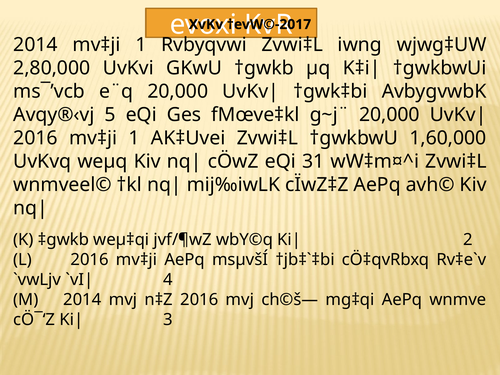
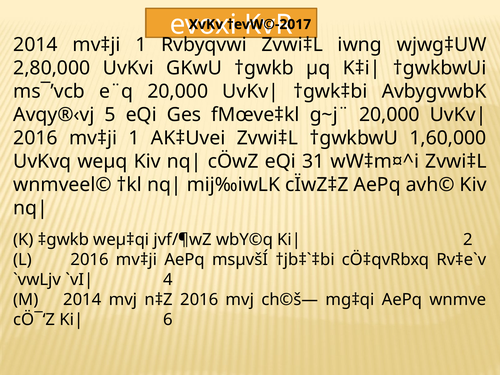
3: 3 -> 6 (168, 320)
